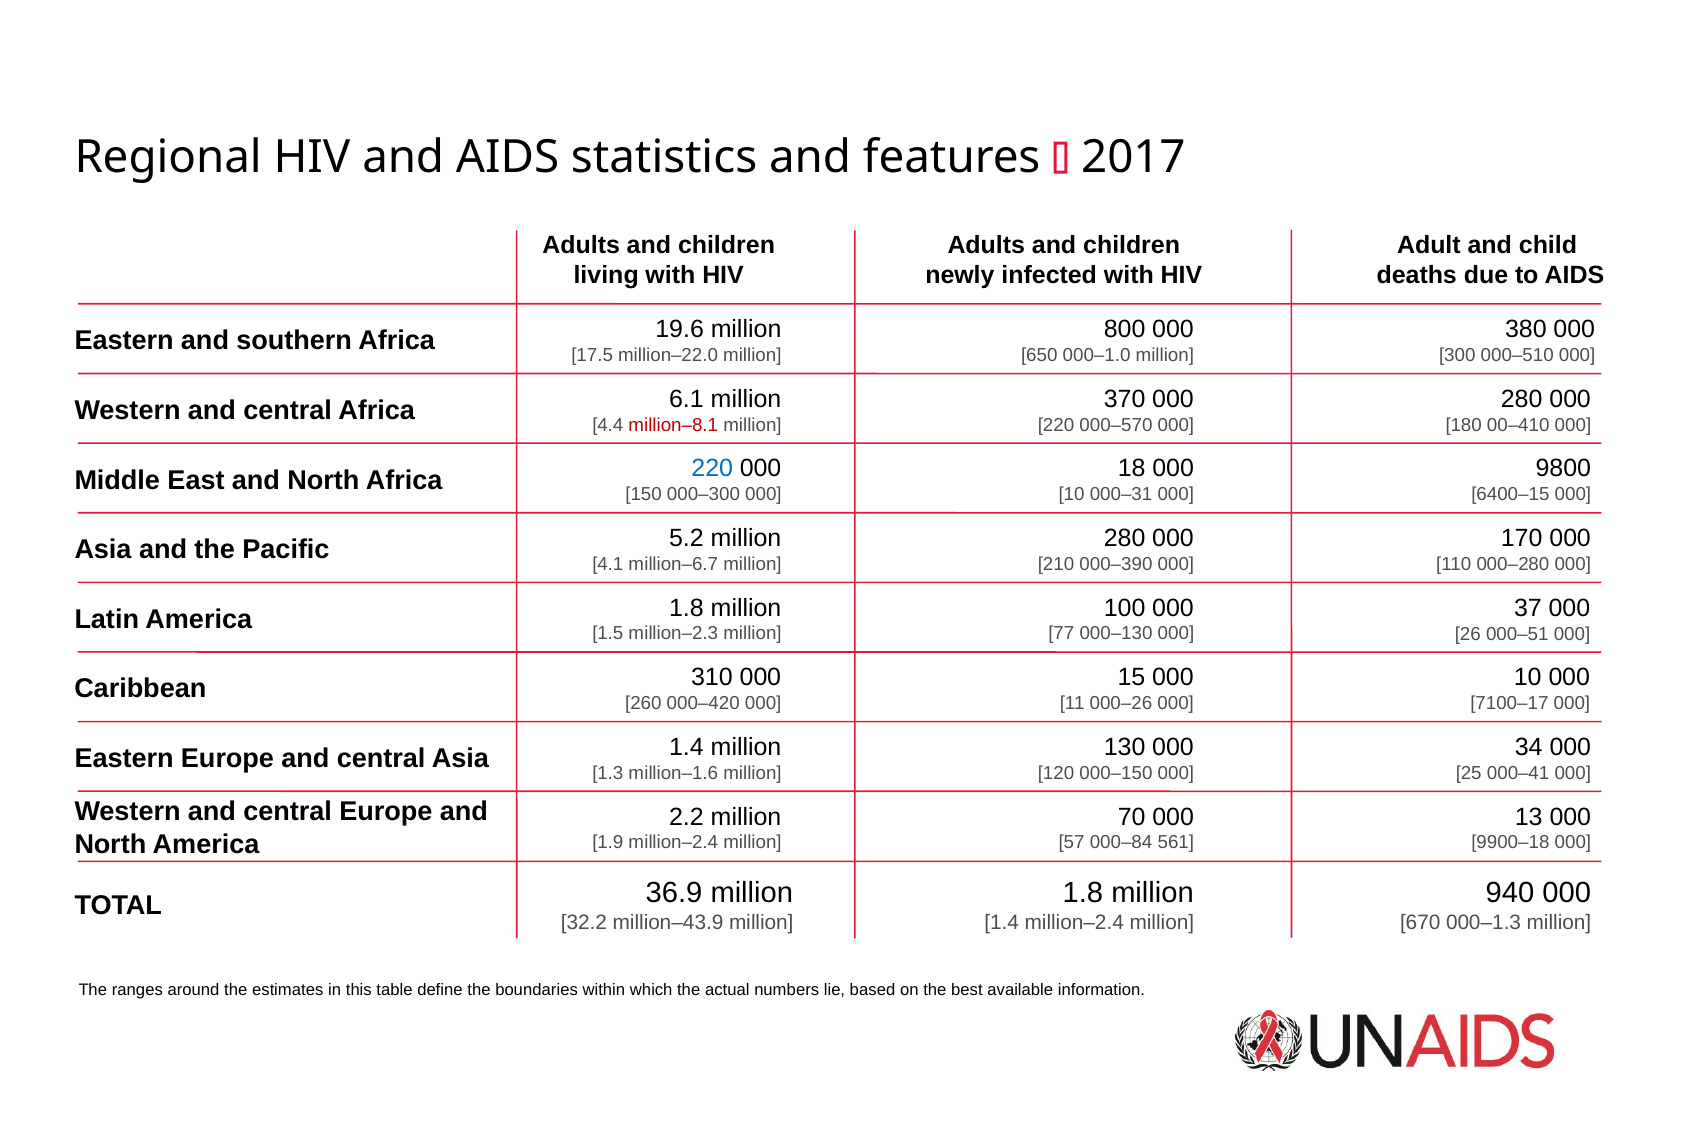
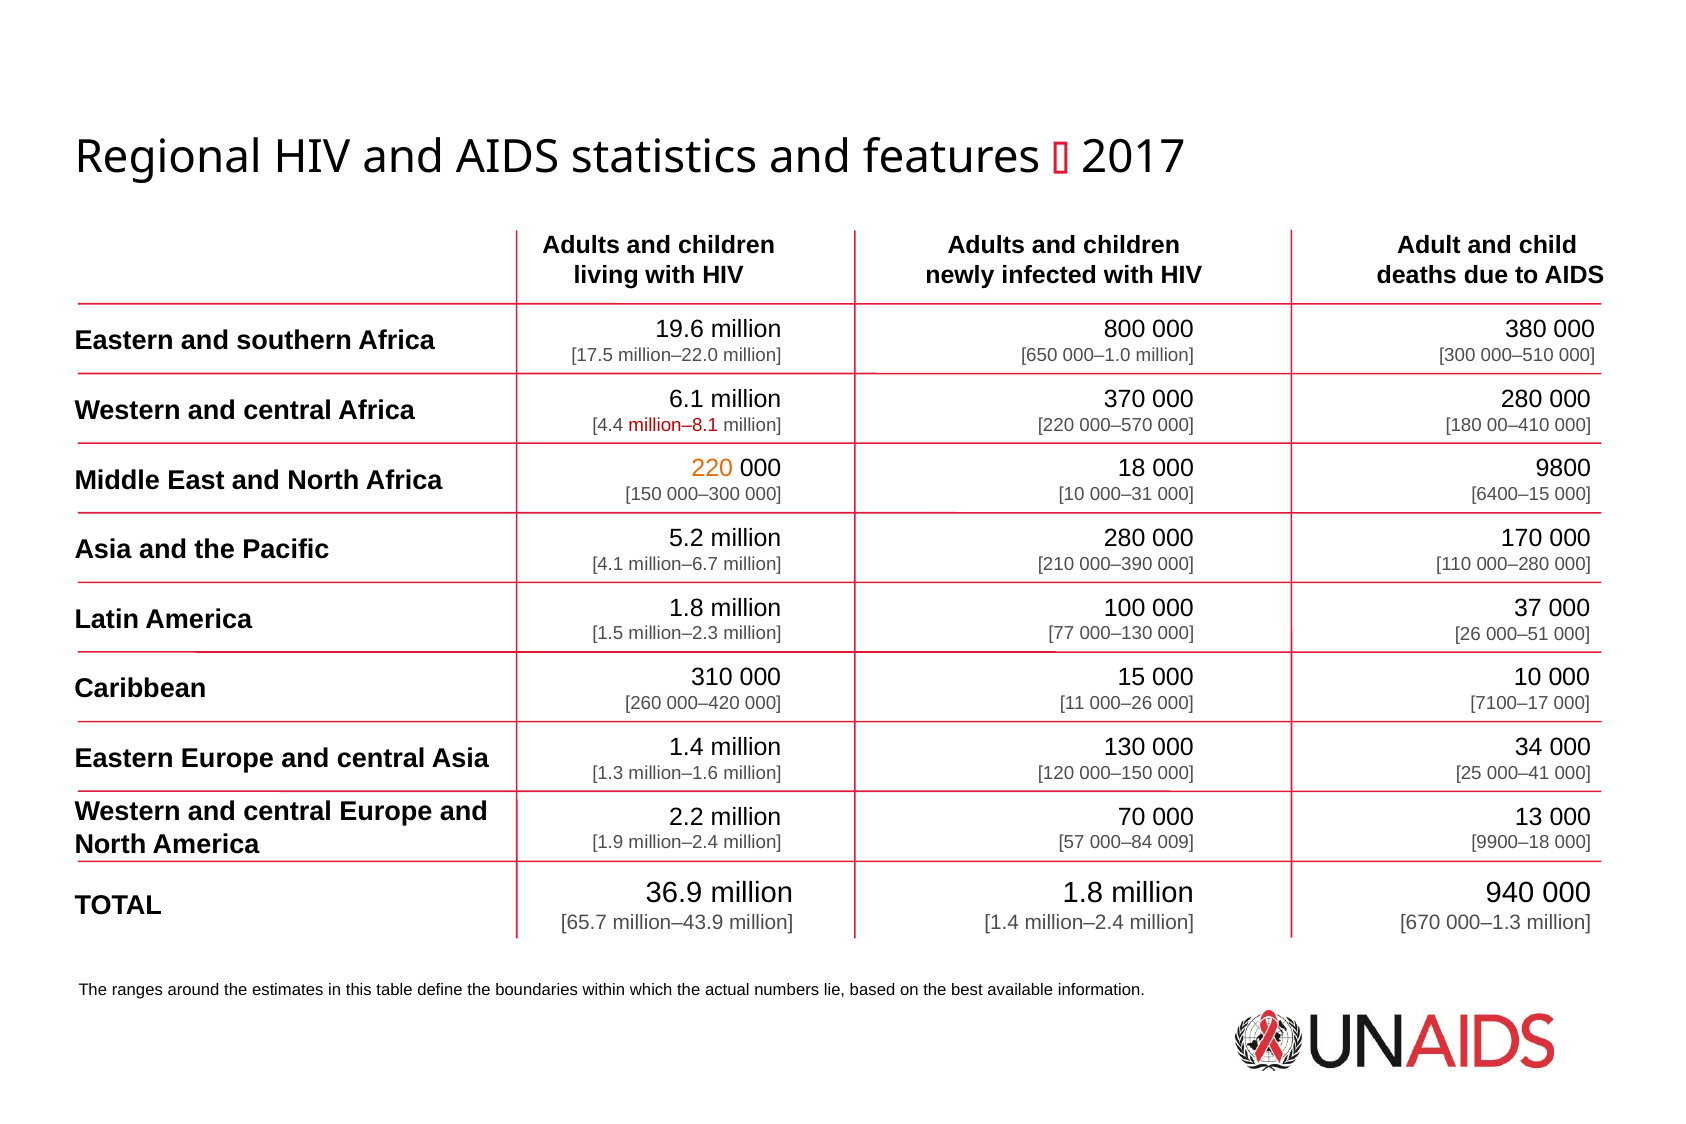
220 colour: blue -> orange (712, 469)
561: 561 -> 009 (1176, 843)
32.2: 32.2 -> 65.7 (584, 923)
